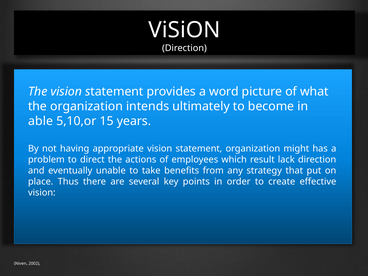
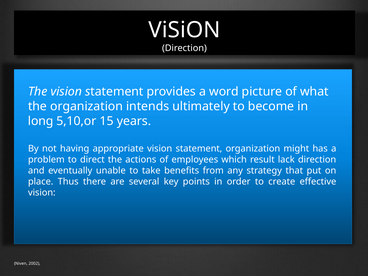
able: able -> long (41, 121)
